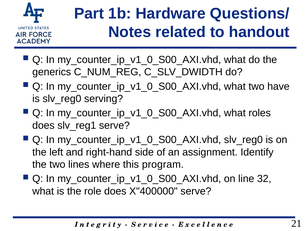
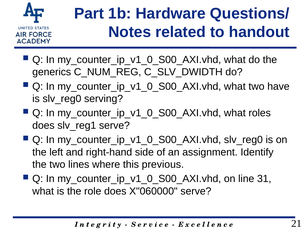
program: program -> previous (163, 164)
32: 32 -> 31 (264, 179)
X"400000: X"400000 -> X"060000 (153, 191)
